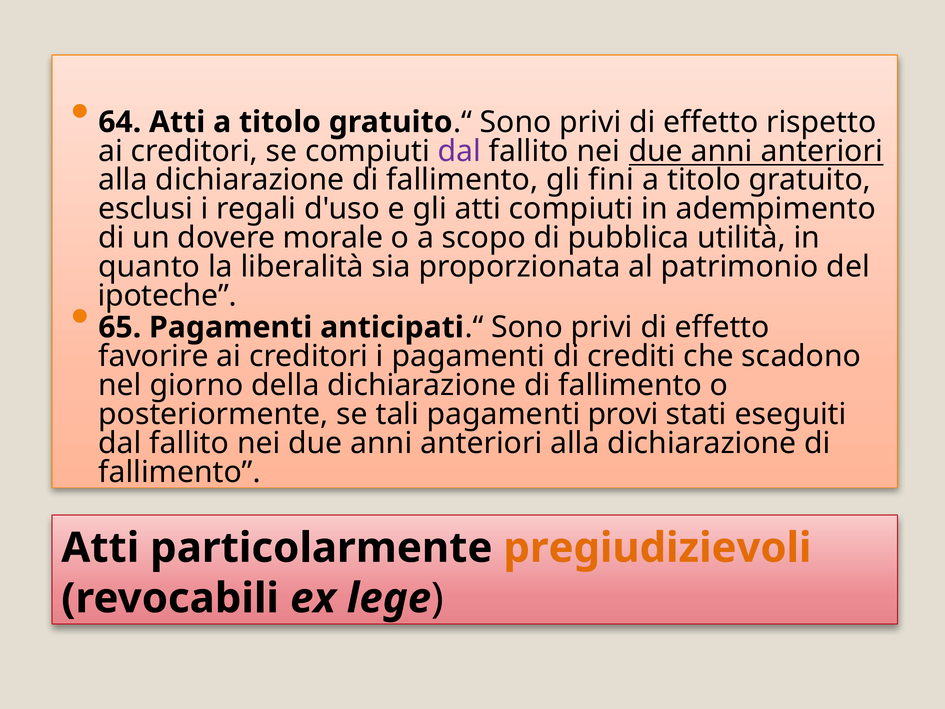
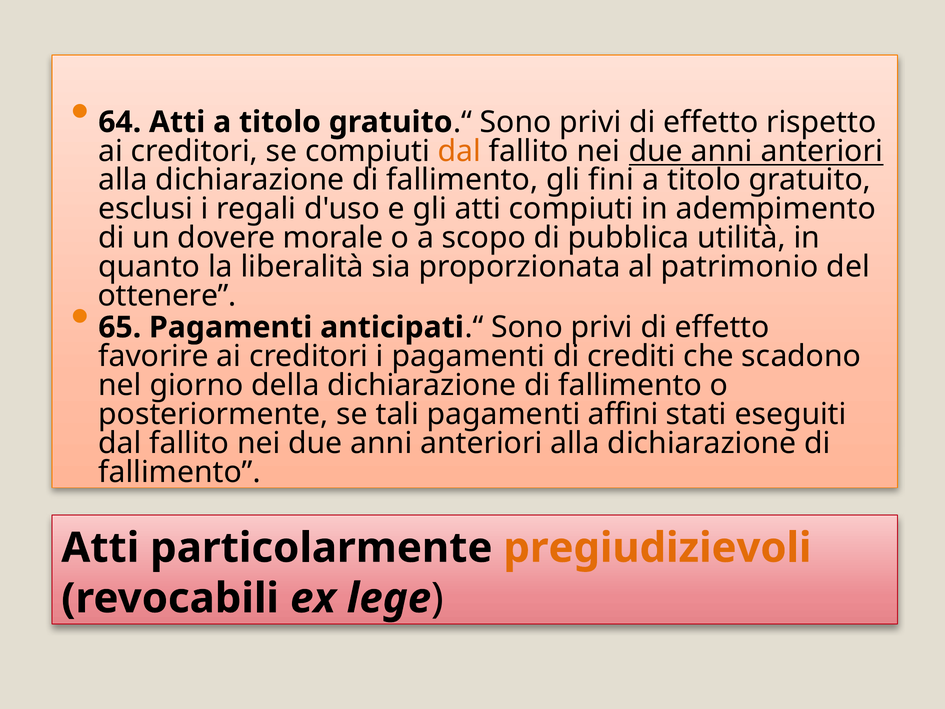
dal colour: purple -> orange (459, 151)
ipoteche: ipoteche -> ottenere (167, 296)
provi: provi -> affini (623, 414)
